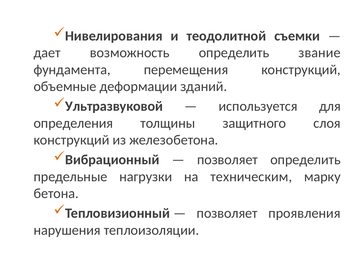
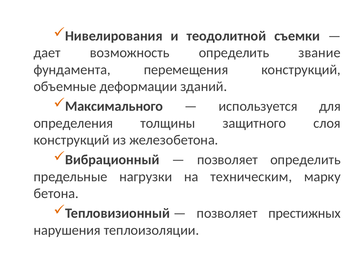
Ультразвуковой: Ультразвуковой -> Максимального (114, 106)
проявления: проявления -> престижных (305, 213)
